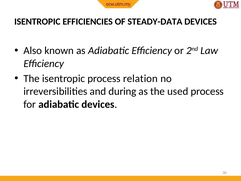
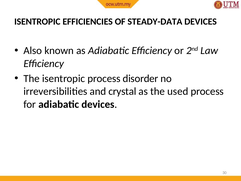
relation: relation -> disorder (141, 78)
during: during -> crystal (122, 91)
